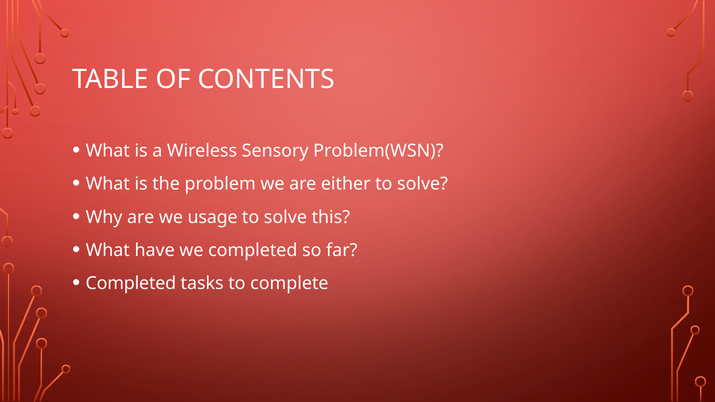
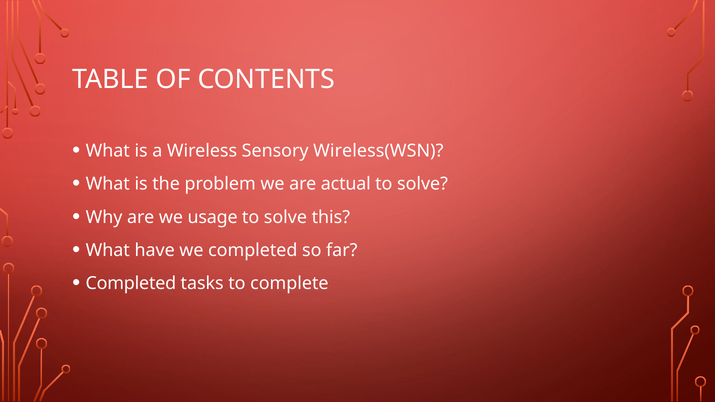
Problem(WSN: Problem(WSN -> Wireless(WSN (378, 151)
either: either -> actual (346, 184)
